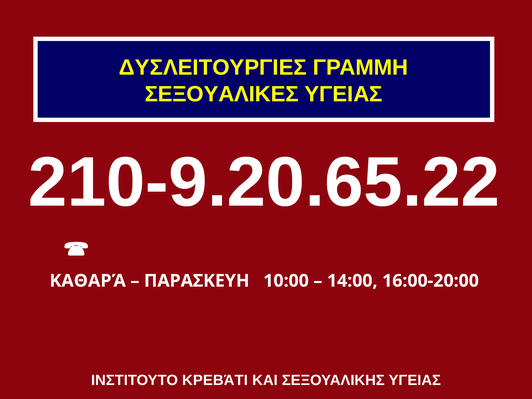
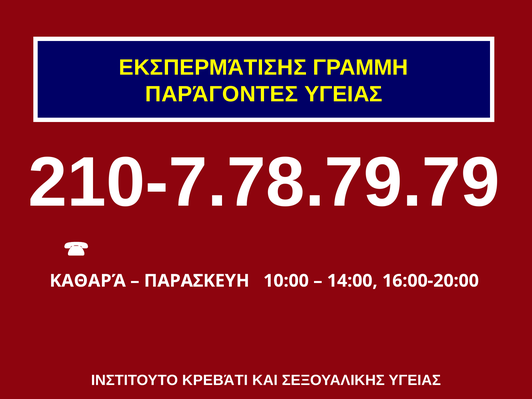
ΔΥΣΛΕΙΤΟΥΡΓΙΕΣ: ΔΥΣΛΕΙΤΟΥΡΓΙΕΣ -> ΕΚΣΠΕΡΜΆΤΙΣΗΣ (213, 68)
ΣΕΞΟΥΑΛΙΚΕΣ: ΣΕΞΟΥΑΛΙΚΕΣ -> ΠΑΡΆΓΟΝΤΕΣ (222, 94)
210-9.20.65.22: 210-9.20.65.22 -> 210-7.78.79.79 (264, 183)
